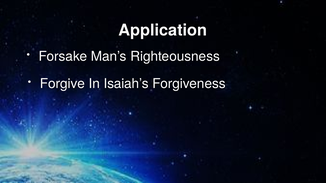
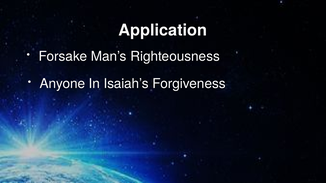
Forgive: Forgive -> Anyone (62, 84)
